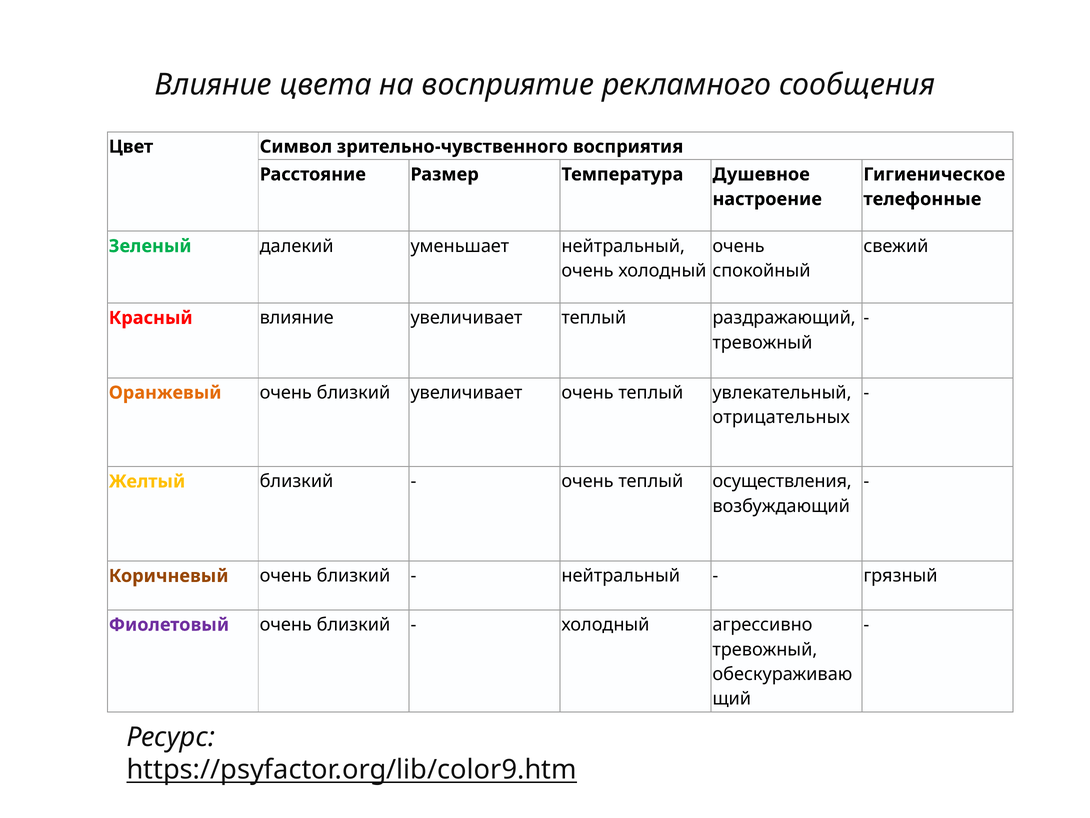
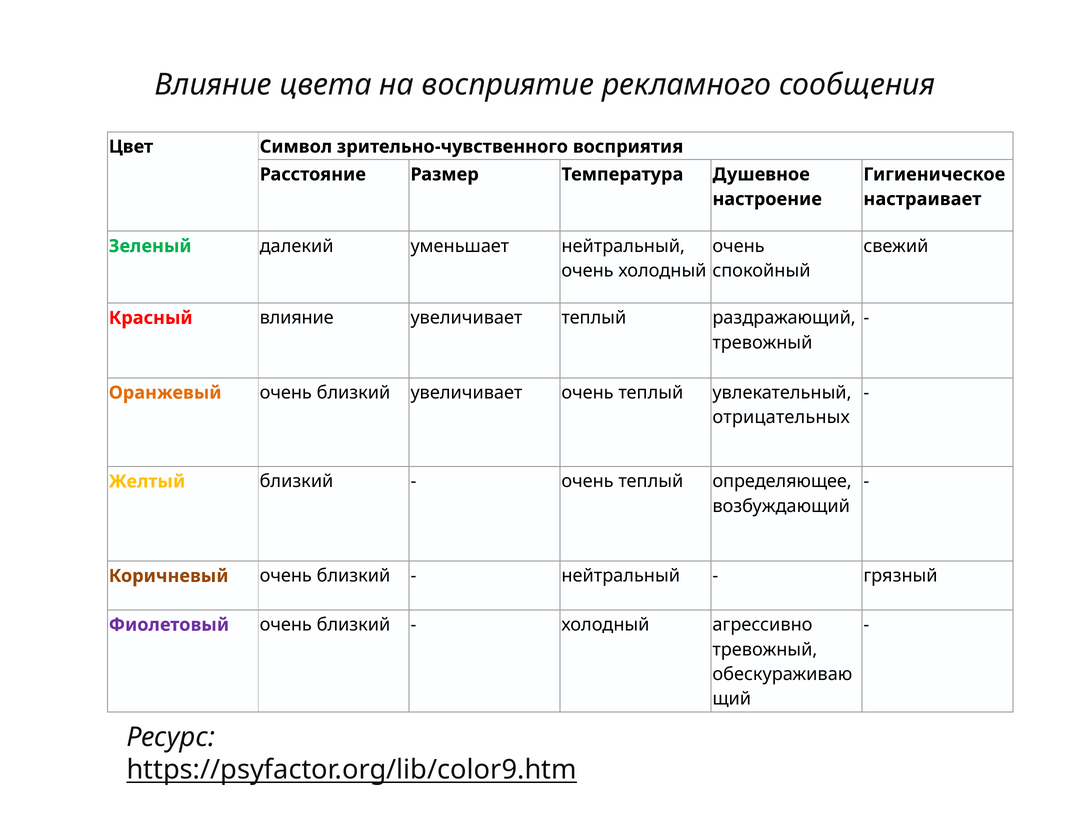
телефонные: телефонные -> настраивает (922, 199)
осуществления: осуществления -> определяющее (782, 481)
